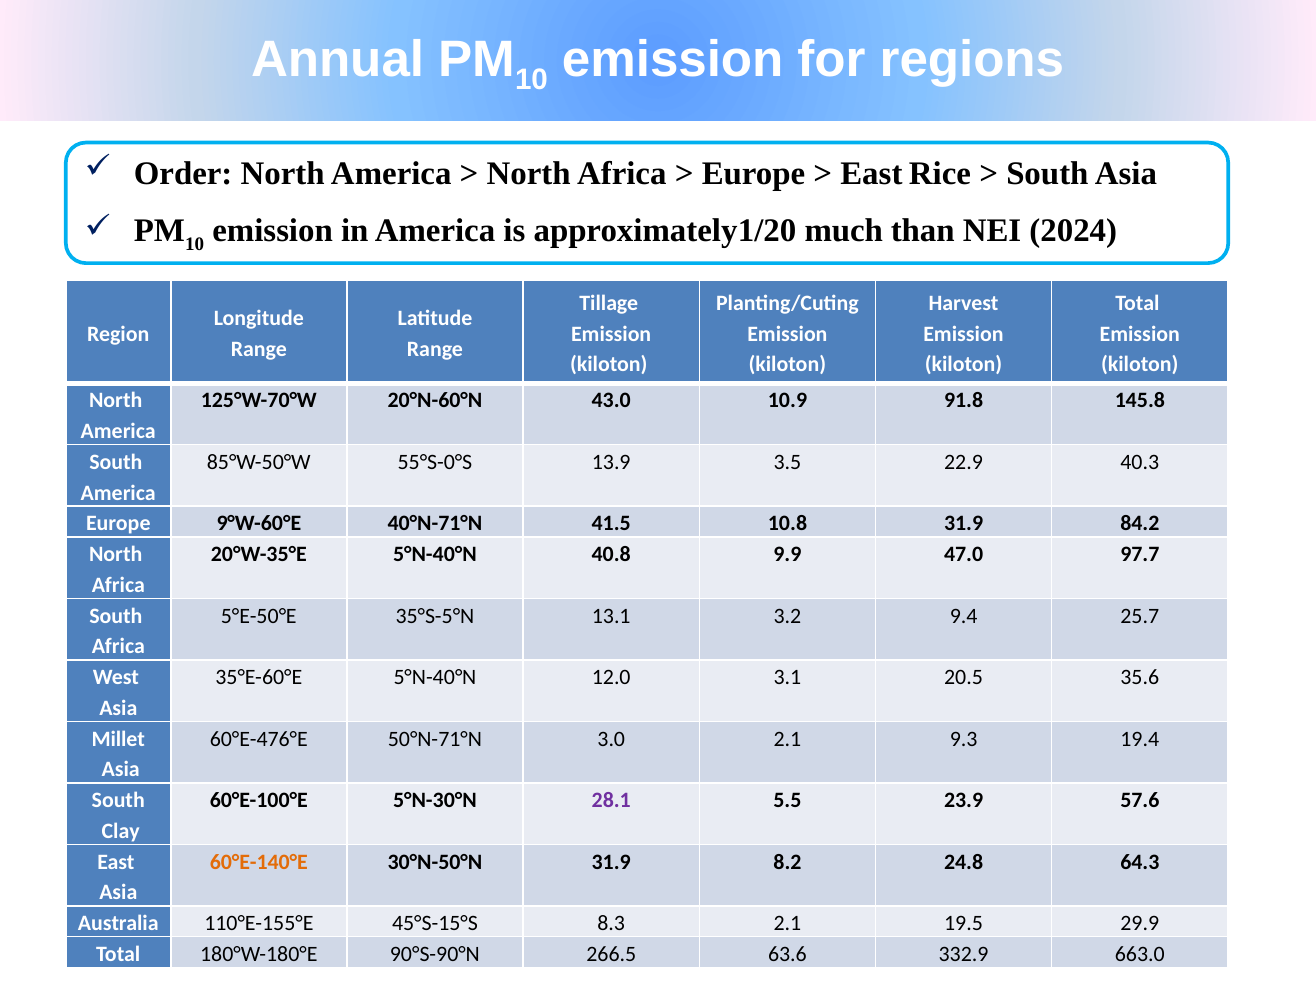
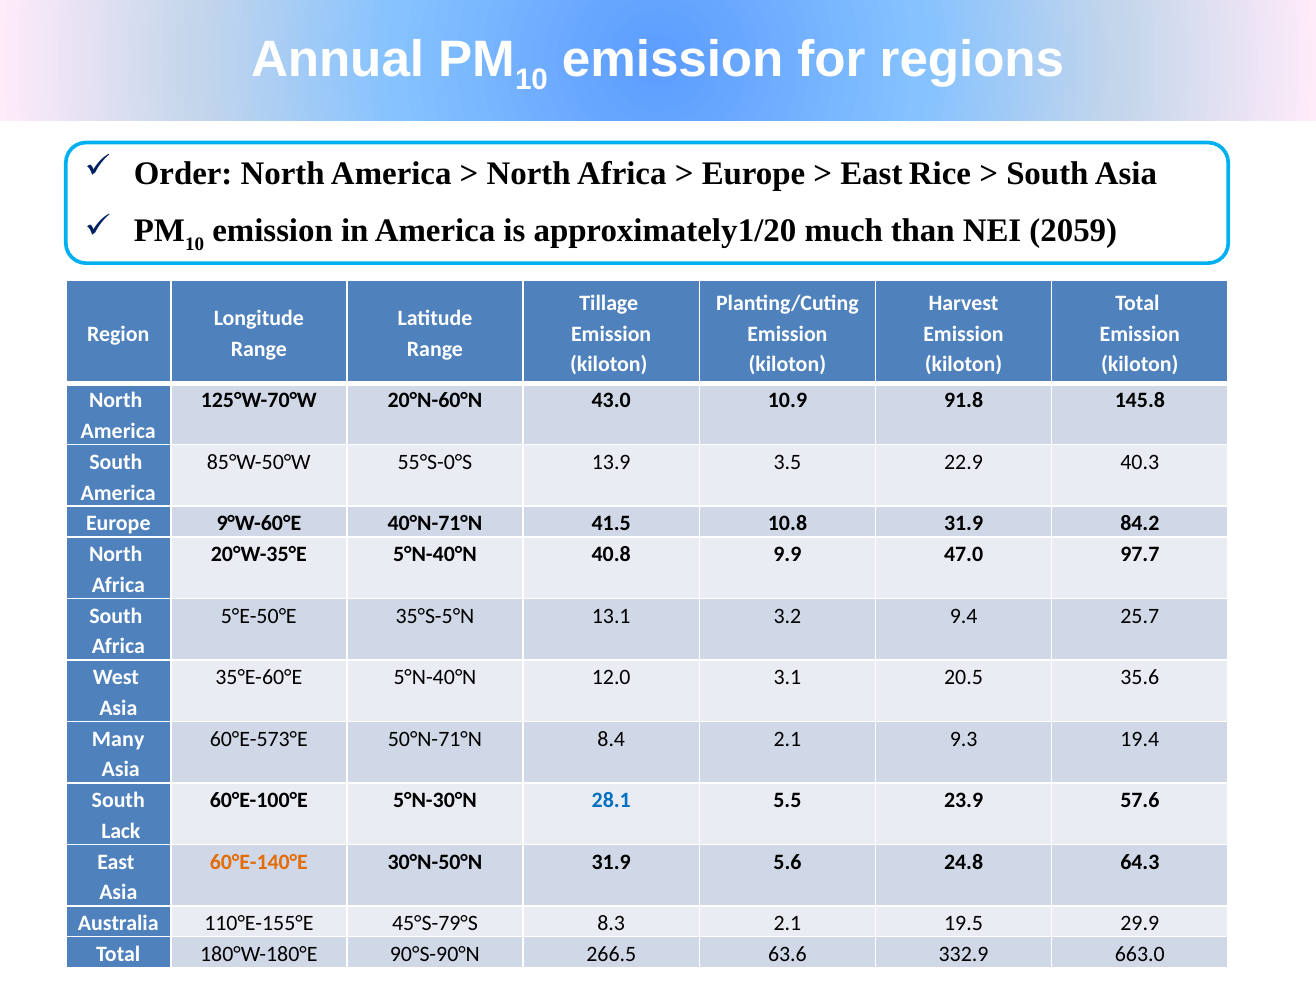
2024: 2024 -> 2059 (1073, 231)
Millet: Millet -> Many (118, 739)
60°E-476°E: 60°E-476°E -> 60°E-573°E (259, 739)
3.0: 3.0 -> 8.4 (611, 739)
28.1 colour: purple -> blue (611, 800)
Clay: Clay -> Lack (121, 831)
8.2: 8.2 -> 5.6 (787, 862)
45°S-15°S: 45°S-15°S -> 45°S-79°S (435, 923)
